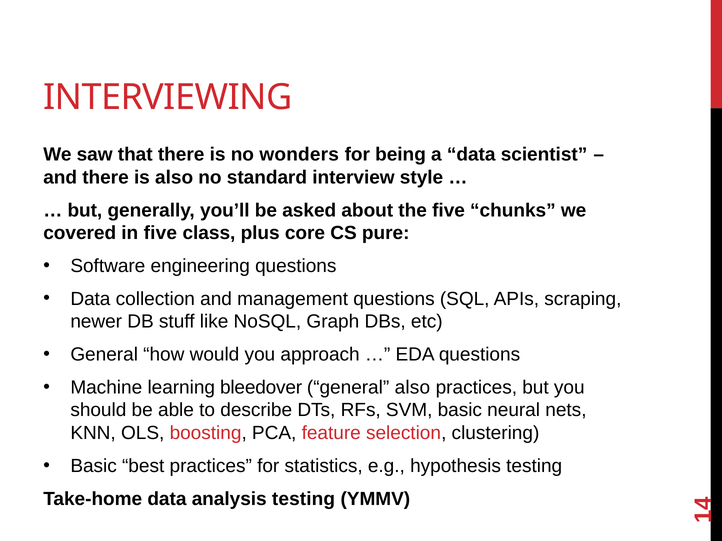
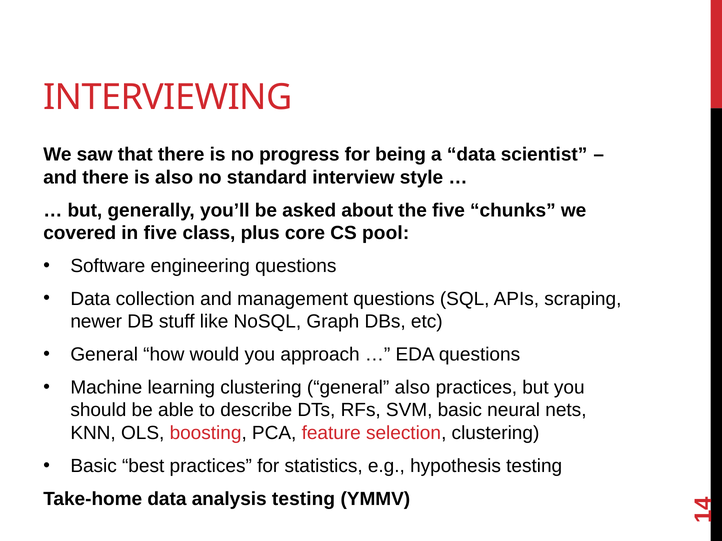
wonders: wonders -> progress (299, 155)
pure: pure -> pool (386, 233)
learning bleedover: bleedover -> clustering (261, 388)
